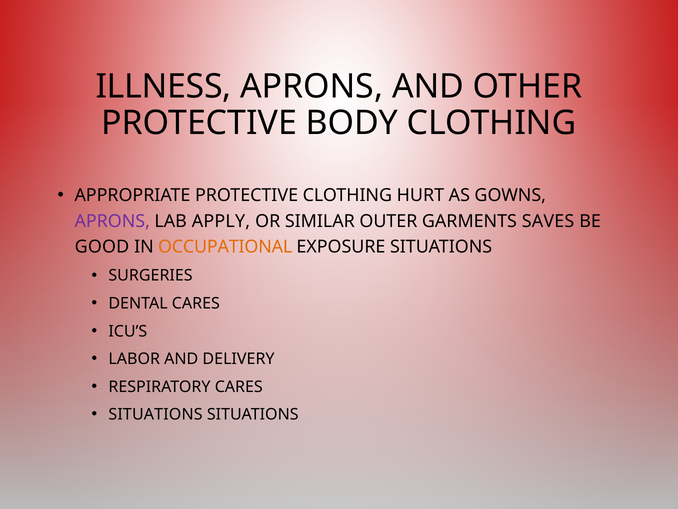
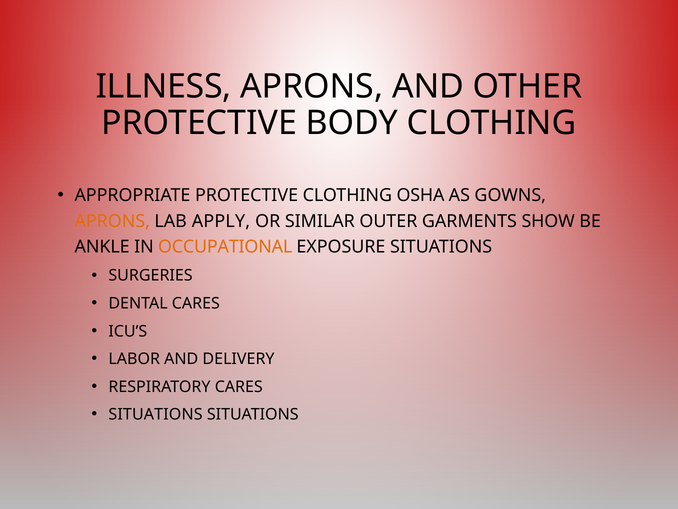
HURT: HURT -> OSHA (420, 195)
APRONS colour: purple -> orange (112, 221)
SAVES: SAVES -> SHOW (548, 221)
GOOD: GOOD -> ANKLE (102, 247)
